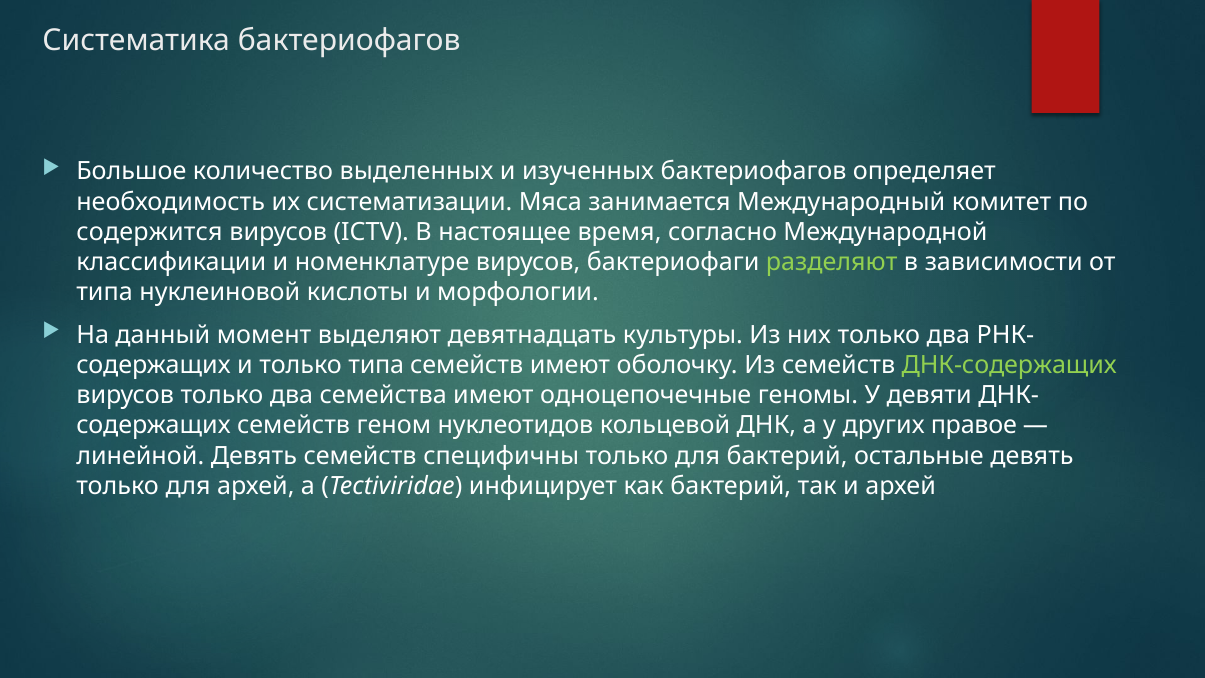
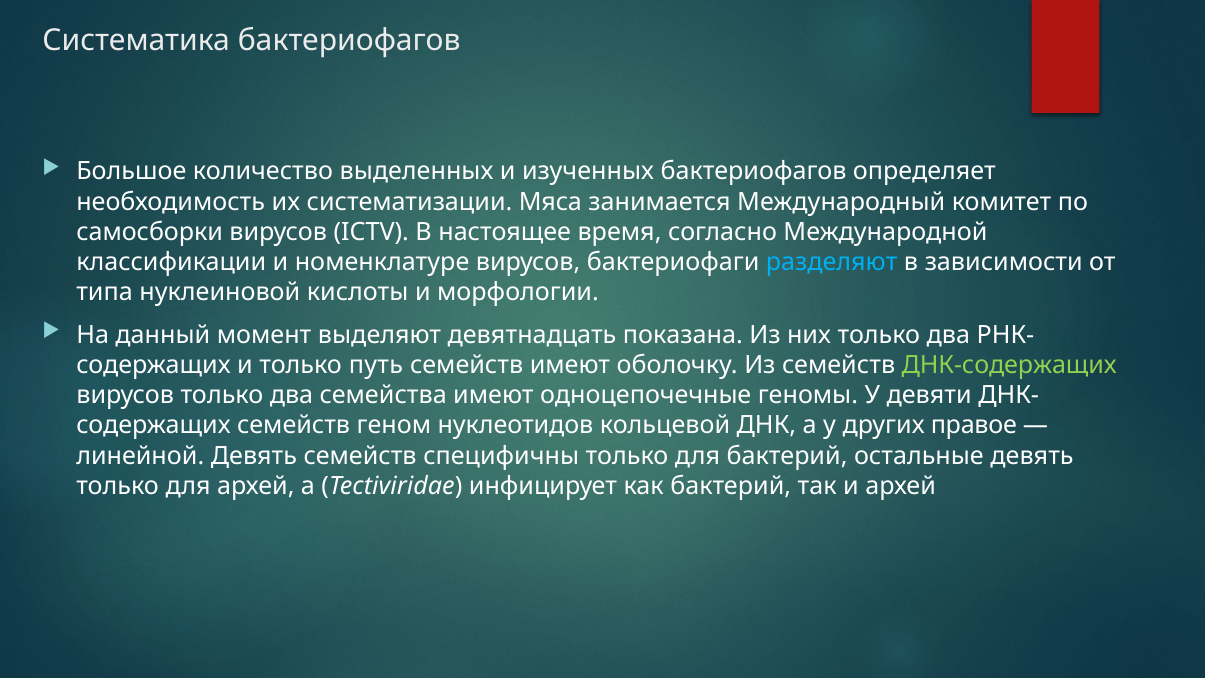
содержится: содержится -> самосборки (150, 232)
разделяют colour: light green -> light blue (832, 262)
культуры: культуры -> показана (683, 335)
только типа: типа -> путь (376, 365)
